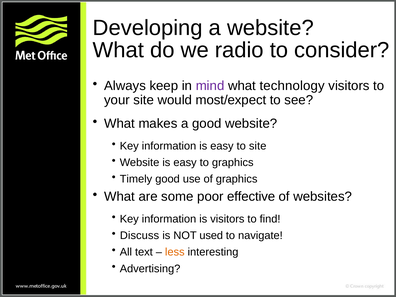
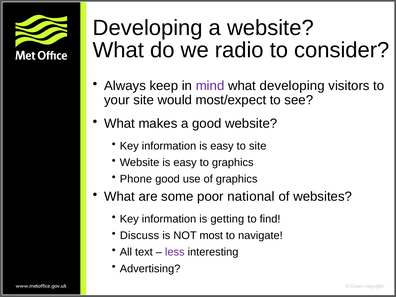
what technology: technology -> developing (292, 86)
Timely: Timely -> Phone (136, 179)
effective: effective -> national (251, 197)
is visitors: visitors -> getting (227, 219)
used: used -> most (211, 236)
less colour: orange -> purple (175, 252)
